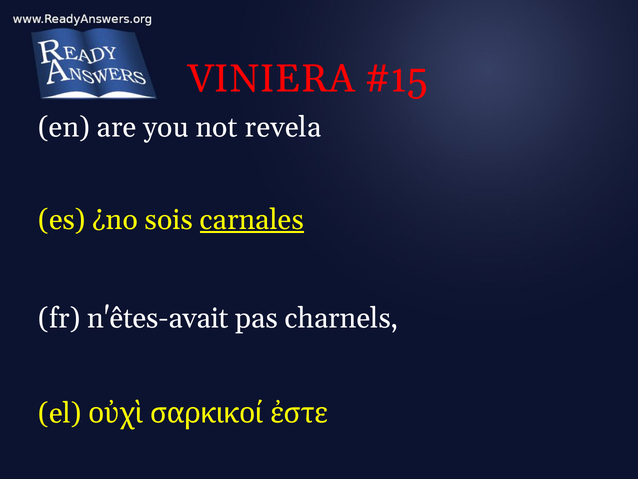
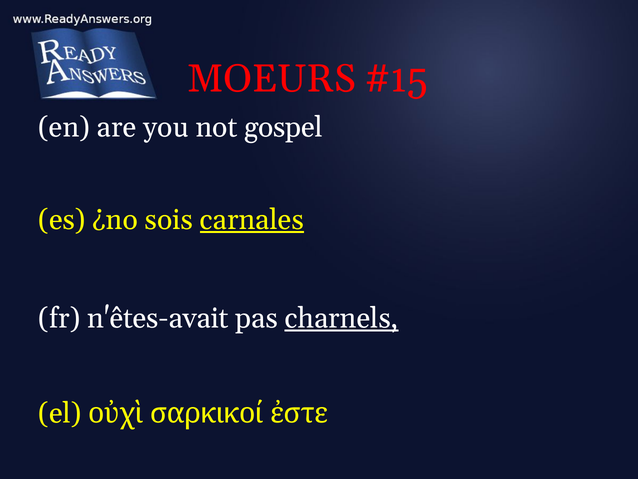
VINIERA: VINIERA -> MOEURS (272, 79)
revela: revela -> gospel (284, 127)
charnels underline: none -> present (342, 318)
